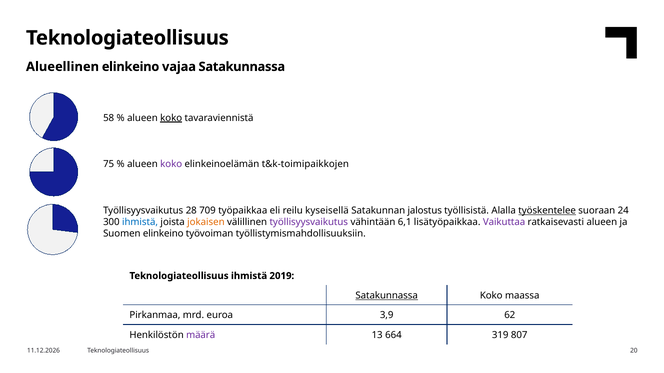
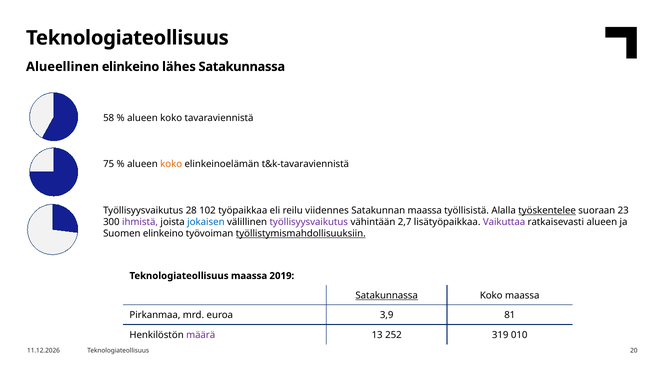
vajaa: vajaa -> lähes (179, 67)
koko underline: present -> none (171, 118)
koko colour: purple -> orange (171, 164)
t&k-toimipaikkojen: t&k-toimipaikkojen -> t&k-tavaraviennistä (305, 164)
709: 709 -> 102 (208, 211)
kyseisellä: kyseisellä -> viidennes (327, 211)
Satakunnan jalostus: jalostus -> maassa (425, 211)
24: 24 -> 23 (623, 211)
ihmistä colour: blue -> purple (140, 222)
jokaisen colour: orange -> blue (206, 222)
6,1: 6,1 -> 2,7 (405, 222)
työllistymismahdollisuuksiin underline: none -> present (301, 234)
Teknologiateollisuus ihmistä: ihmistä -> maassa (249, 276)
62: 62 -> 81 (510, 316)
664: 664 -> 252 (393, 335)
807: 807 -> 010 (519, 335)
